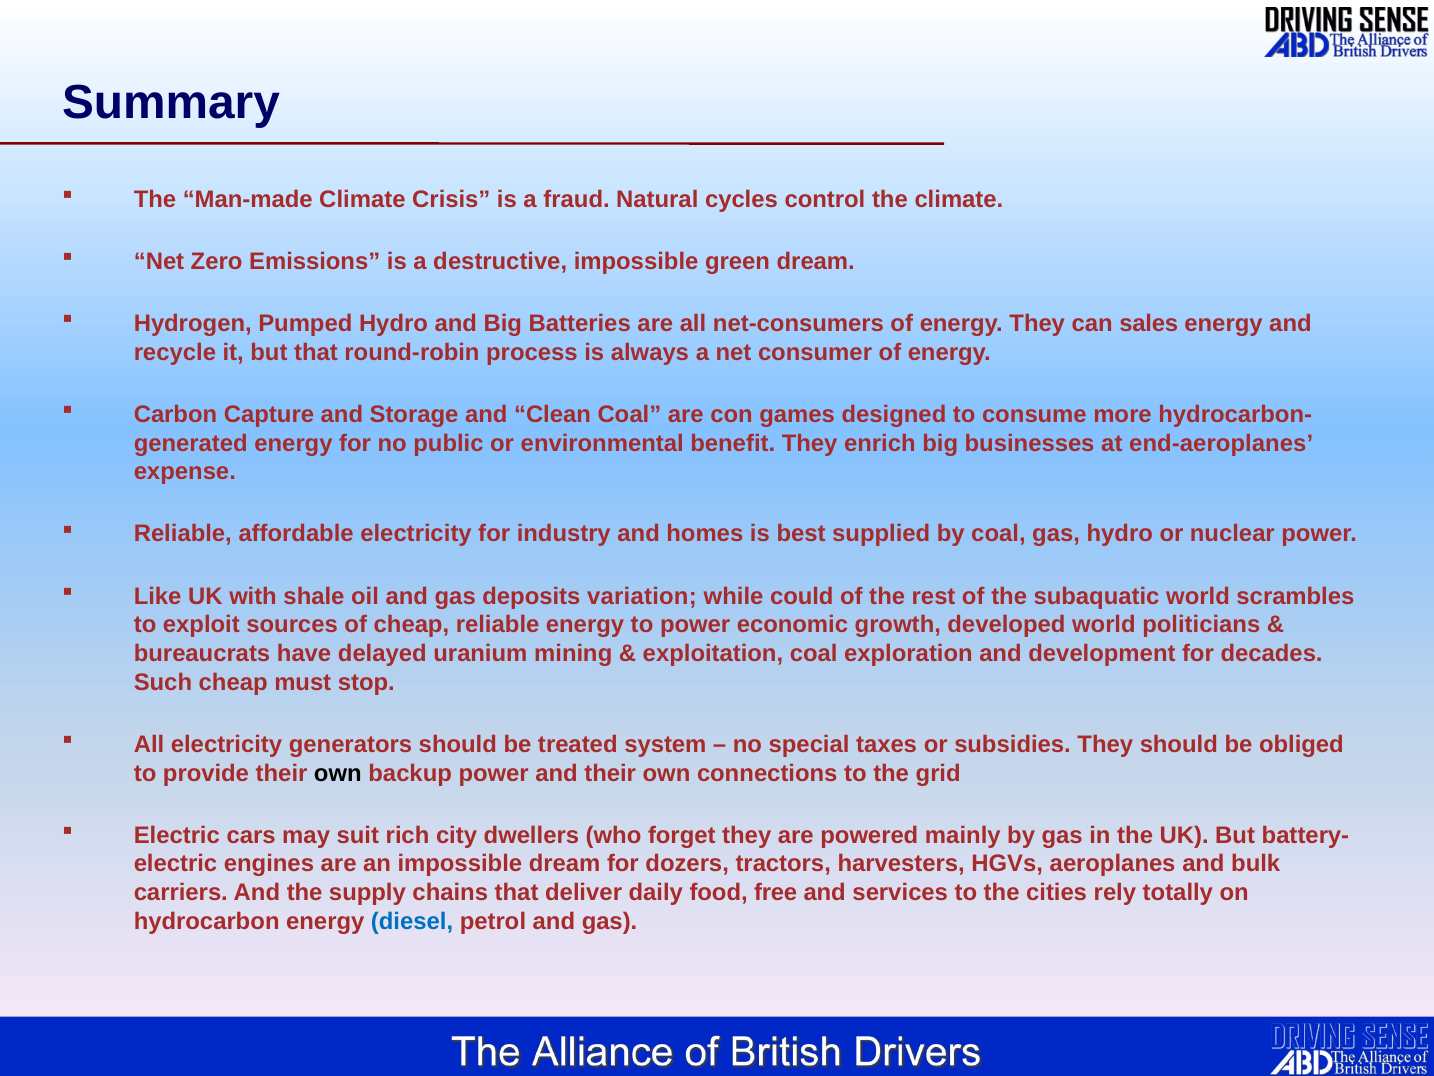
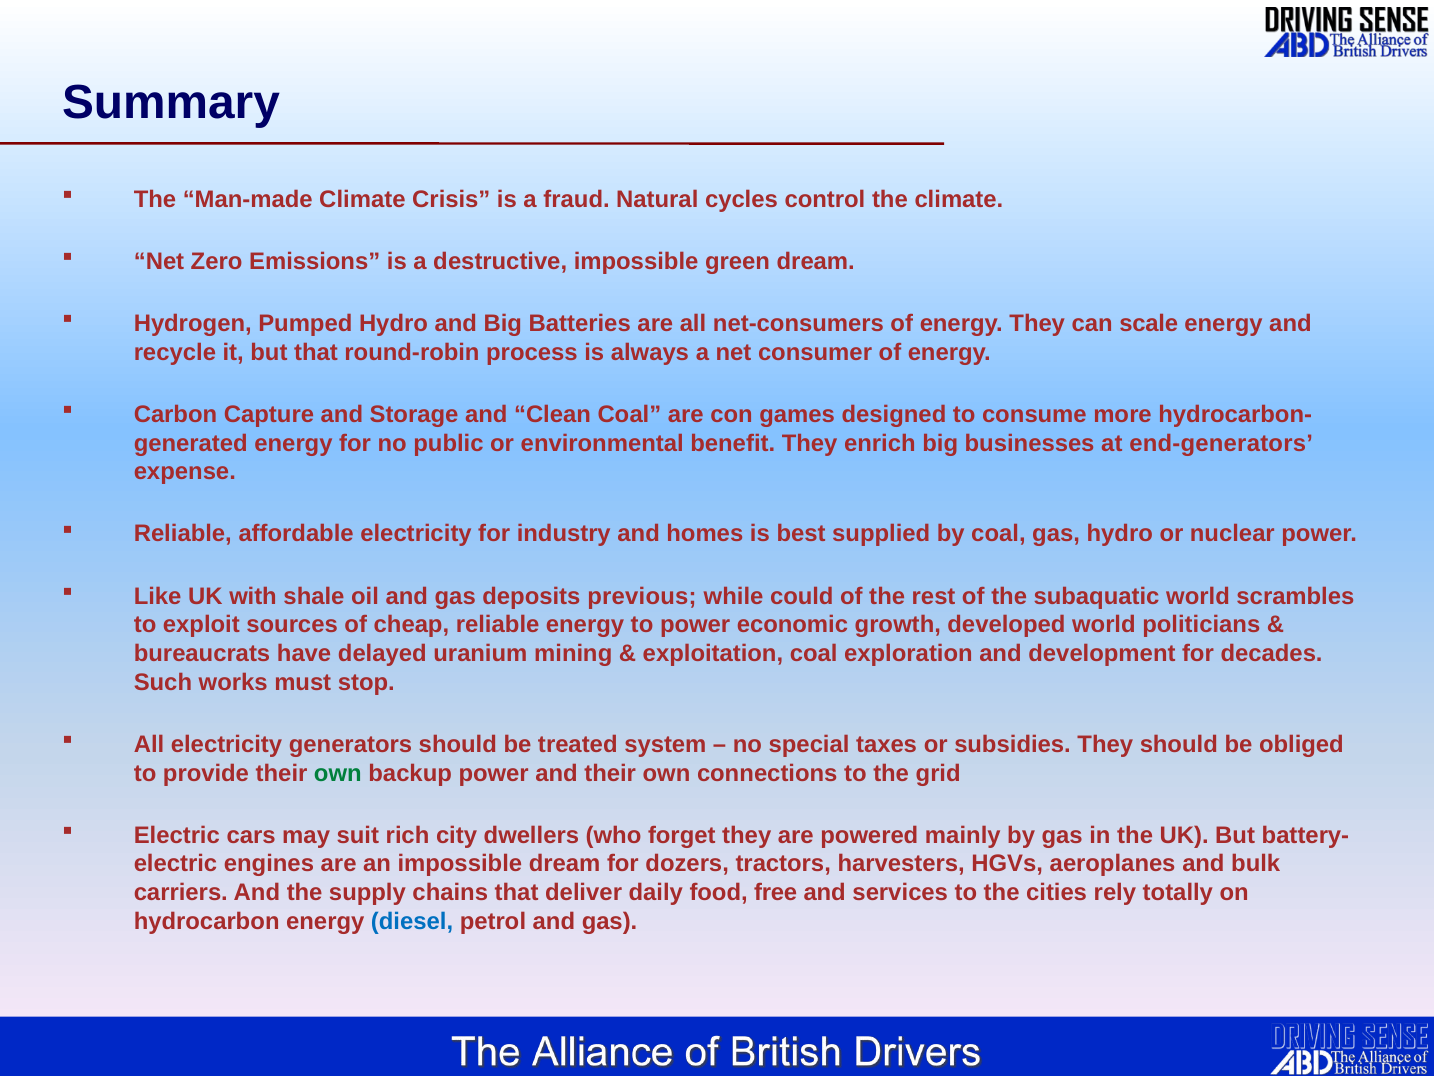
sales: sales -> scale (1149, 323)
end-aeroplanes: end-aeroplanes -> end-generators (1221, 443)
variation: variation -> previous (642, 596)
Such cheap: cheap -> works (233, 682)
own colour: black -> green (338, 773)
